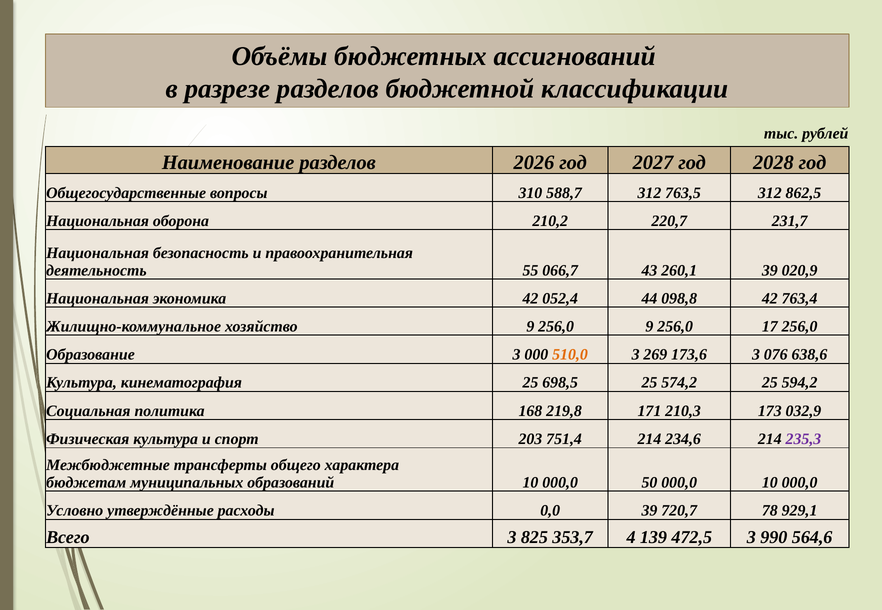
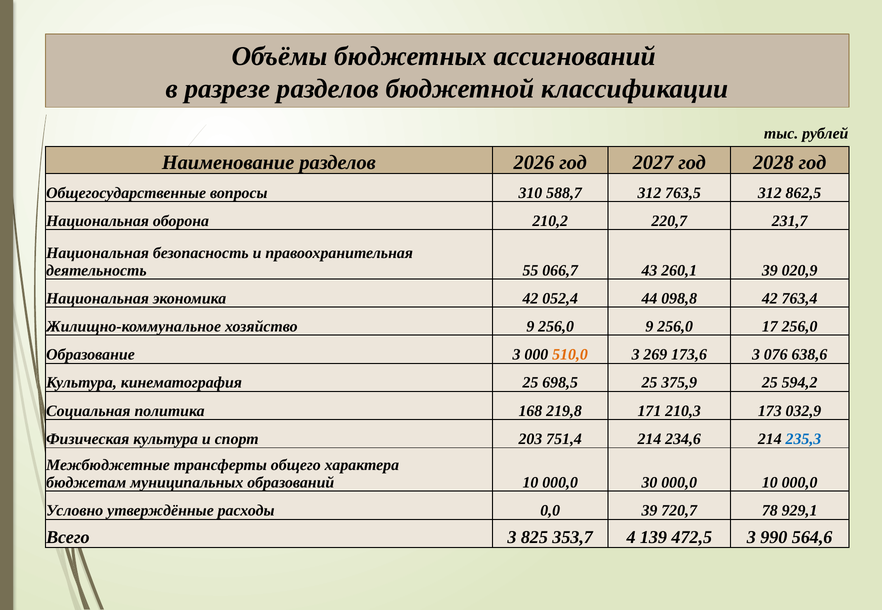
574,2: 574,2 -> 375,9 (679, 383)
235,3 colour: purple -> blue (803, 440)
50: 50 -> 30 (649, 483)
